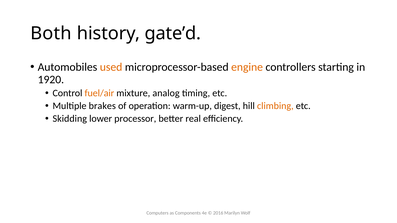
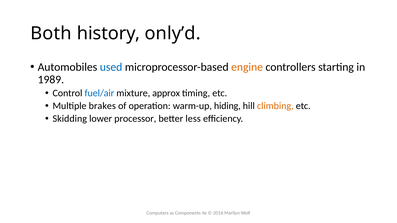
gate’d: gate’d -> only’d (173, 33)
used colour: orange -> blue (111, 67)
1920: 1920 -> 1989 (51, 80)
fuel/air colour: orange -> blue (99, 93)
analog: analog -> approx (166, 93)
digest: digest -> hiding (227, 106)
real: real -> less (193, 119)
